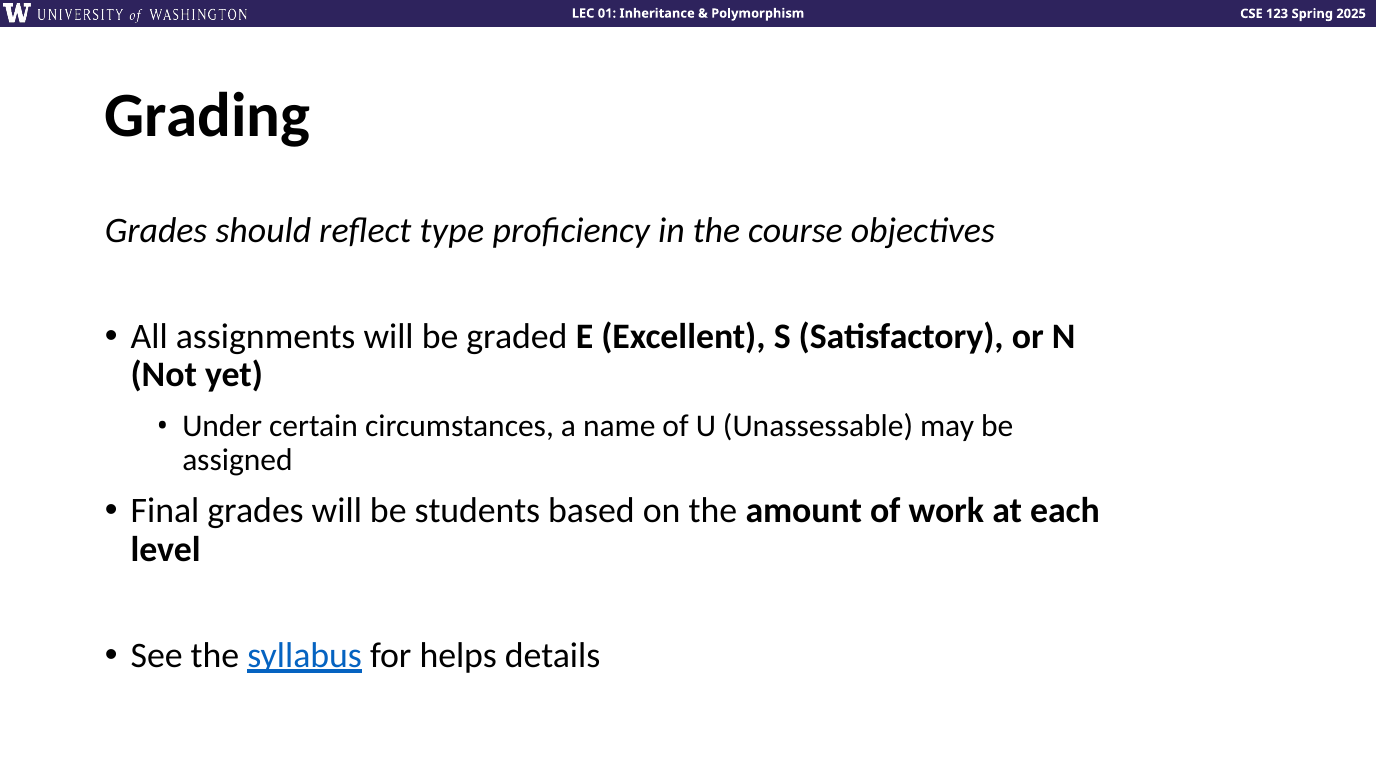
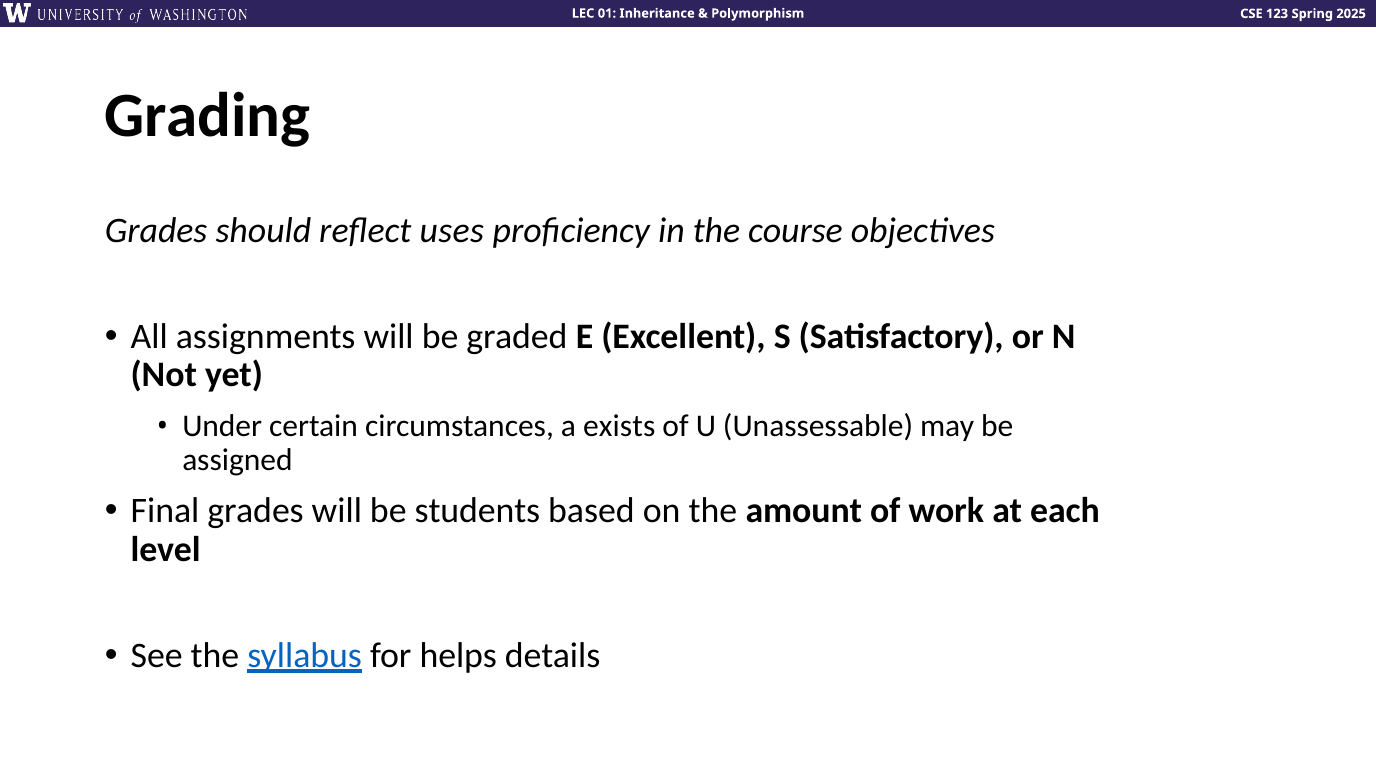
type: type -> uses (452, 230)
name: name -> exists (619, 426)
